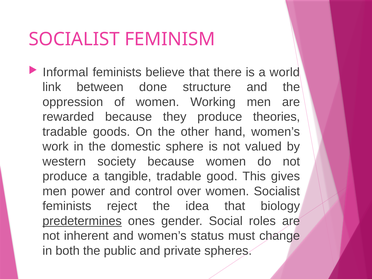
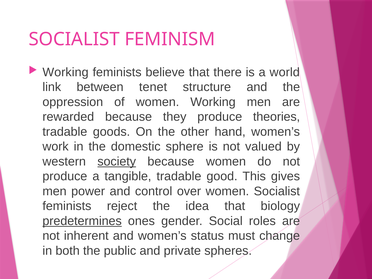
Informal: Informal -> Working (65, 72)
done: done -> tenet (153, 87)
society underline: none -> present (117, 161)
